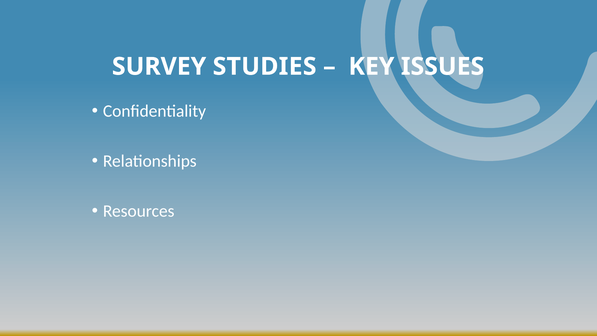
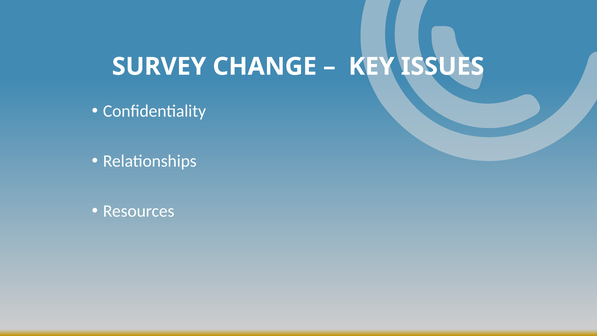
STUDIES: STUDIES -> CHANGE (265, 66)
